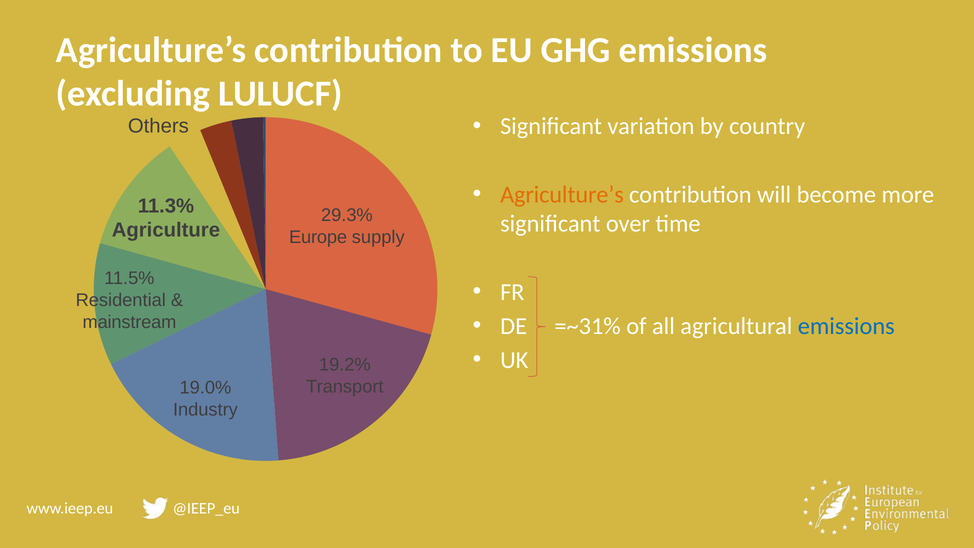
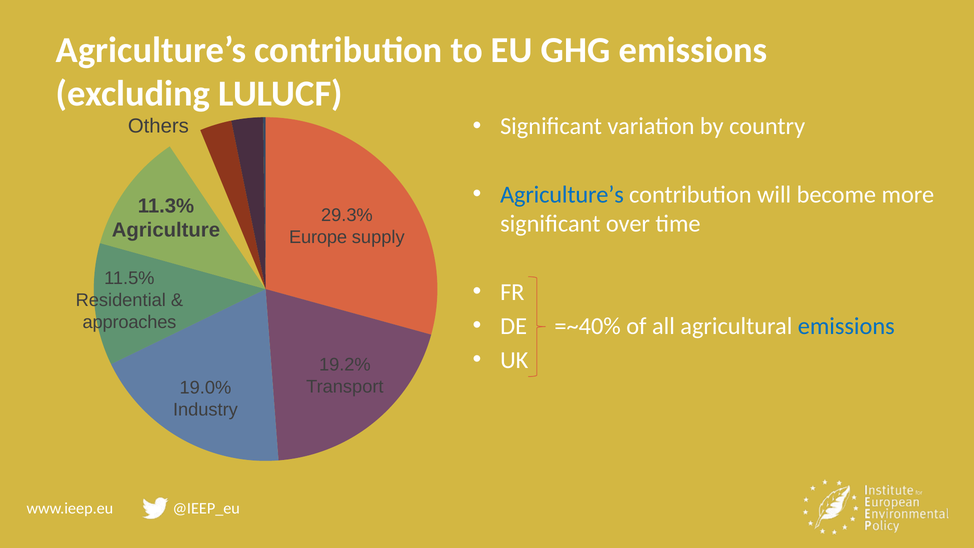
Agriculture’s colour: orange -> blue (562, 195)
=~31%: =~31% -> =~40% (588, 326)
mainstream: mainstream -> approaches (129, 322)
